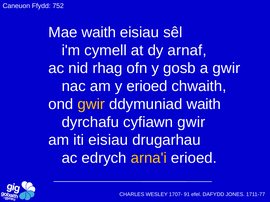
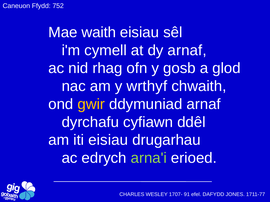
a gwir: gwir -> glod (226, 68)
y erioed: erioed -> wrthyf (147, 86)
ddymuniad waith: waith -> arnaf (204, 104)
cyfiawn gwir: gwir -> ddêl (191, 122)
arna'i colour: yellow -> light green (149, 158)
